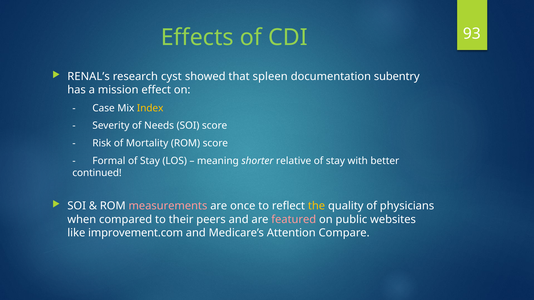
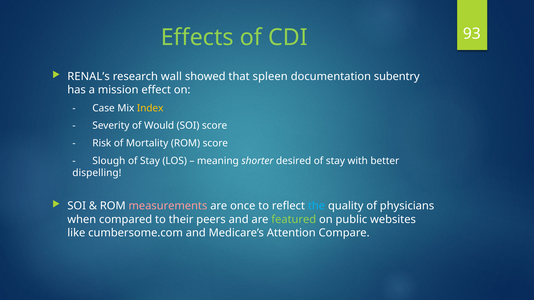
cyst: cyst -> wall (171, 77)
Needs: Needs -> Would (159, 126)
Formal: Formal -> Slough (109, 161)
relative: relative -> desired (294, 161)
continued: continued -> dispelling (97, 173)
the colour: yellow -> light blue (317, 206)
featured colour: pink -> light green (294, 220)
improvement.com: improvement.com -> cumbersome.com (136, 233)
